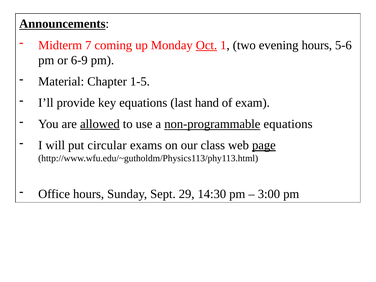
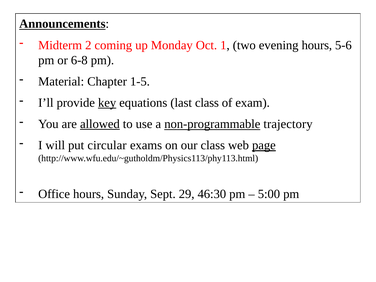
7: 7 -> 2 (88, 45)
Oct underline: present -> none (206, 45)
6-9: 6-9 -> 6-8 (79, 60)
key underline: none -> present (107, 103)
last hand: hand -> class (207, 103)
non-programmable equations: equations -> trajectory (288, 124)
14:30: 14:30 -> 46:30 (212, 194)
3:00: 3:00 -> 5:00 (269, 194)
